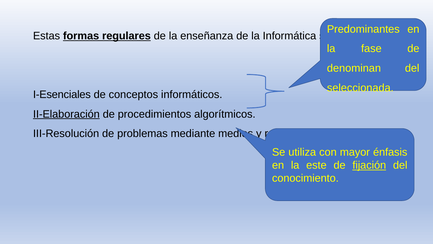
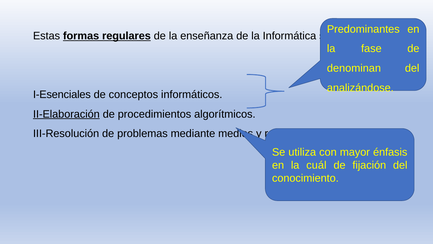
seleccionada: seleccionada -> analizándose (360, 88)
este: este -> cuál (316, 165)
fijación underline: present -> none (369, 165)
